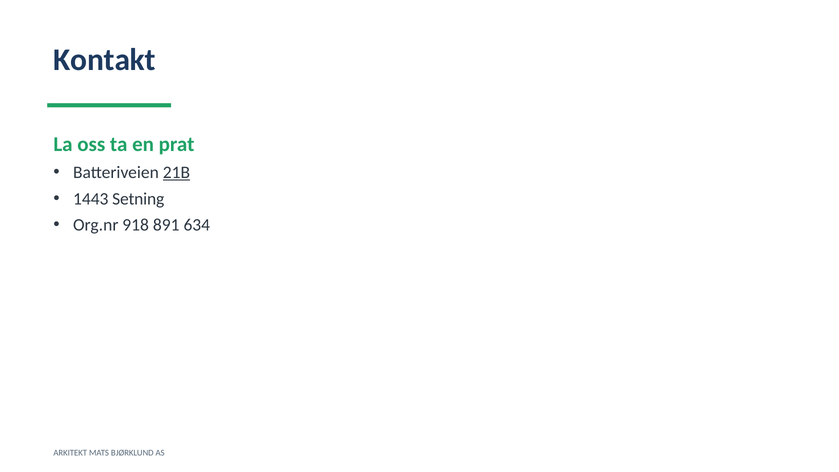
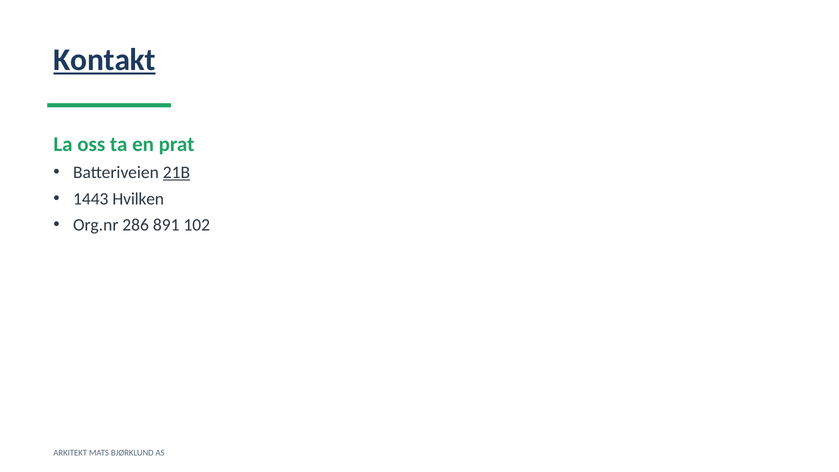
Kontakt underline: none -> present (105, 60)
Setning: Setning -> Hvilken (138, 199)
918: 918 -> 286 (136, 225)
634: 634 -> 102 (197, 225)
